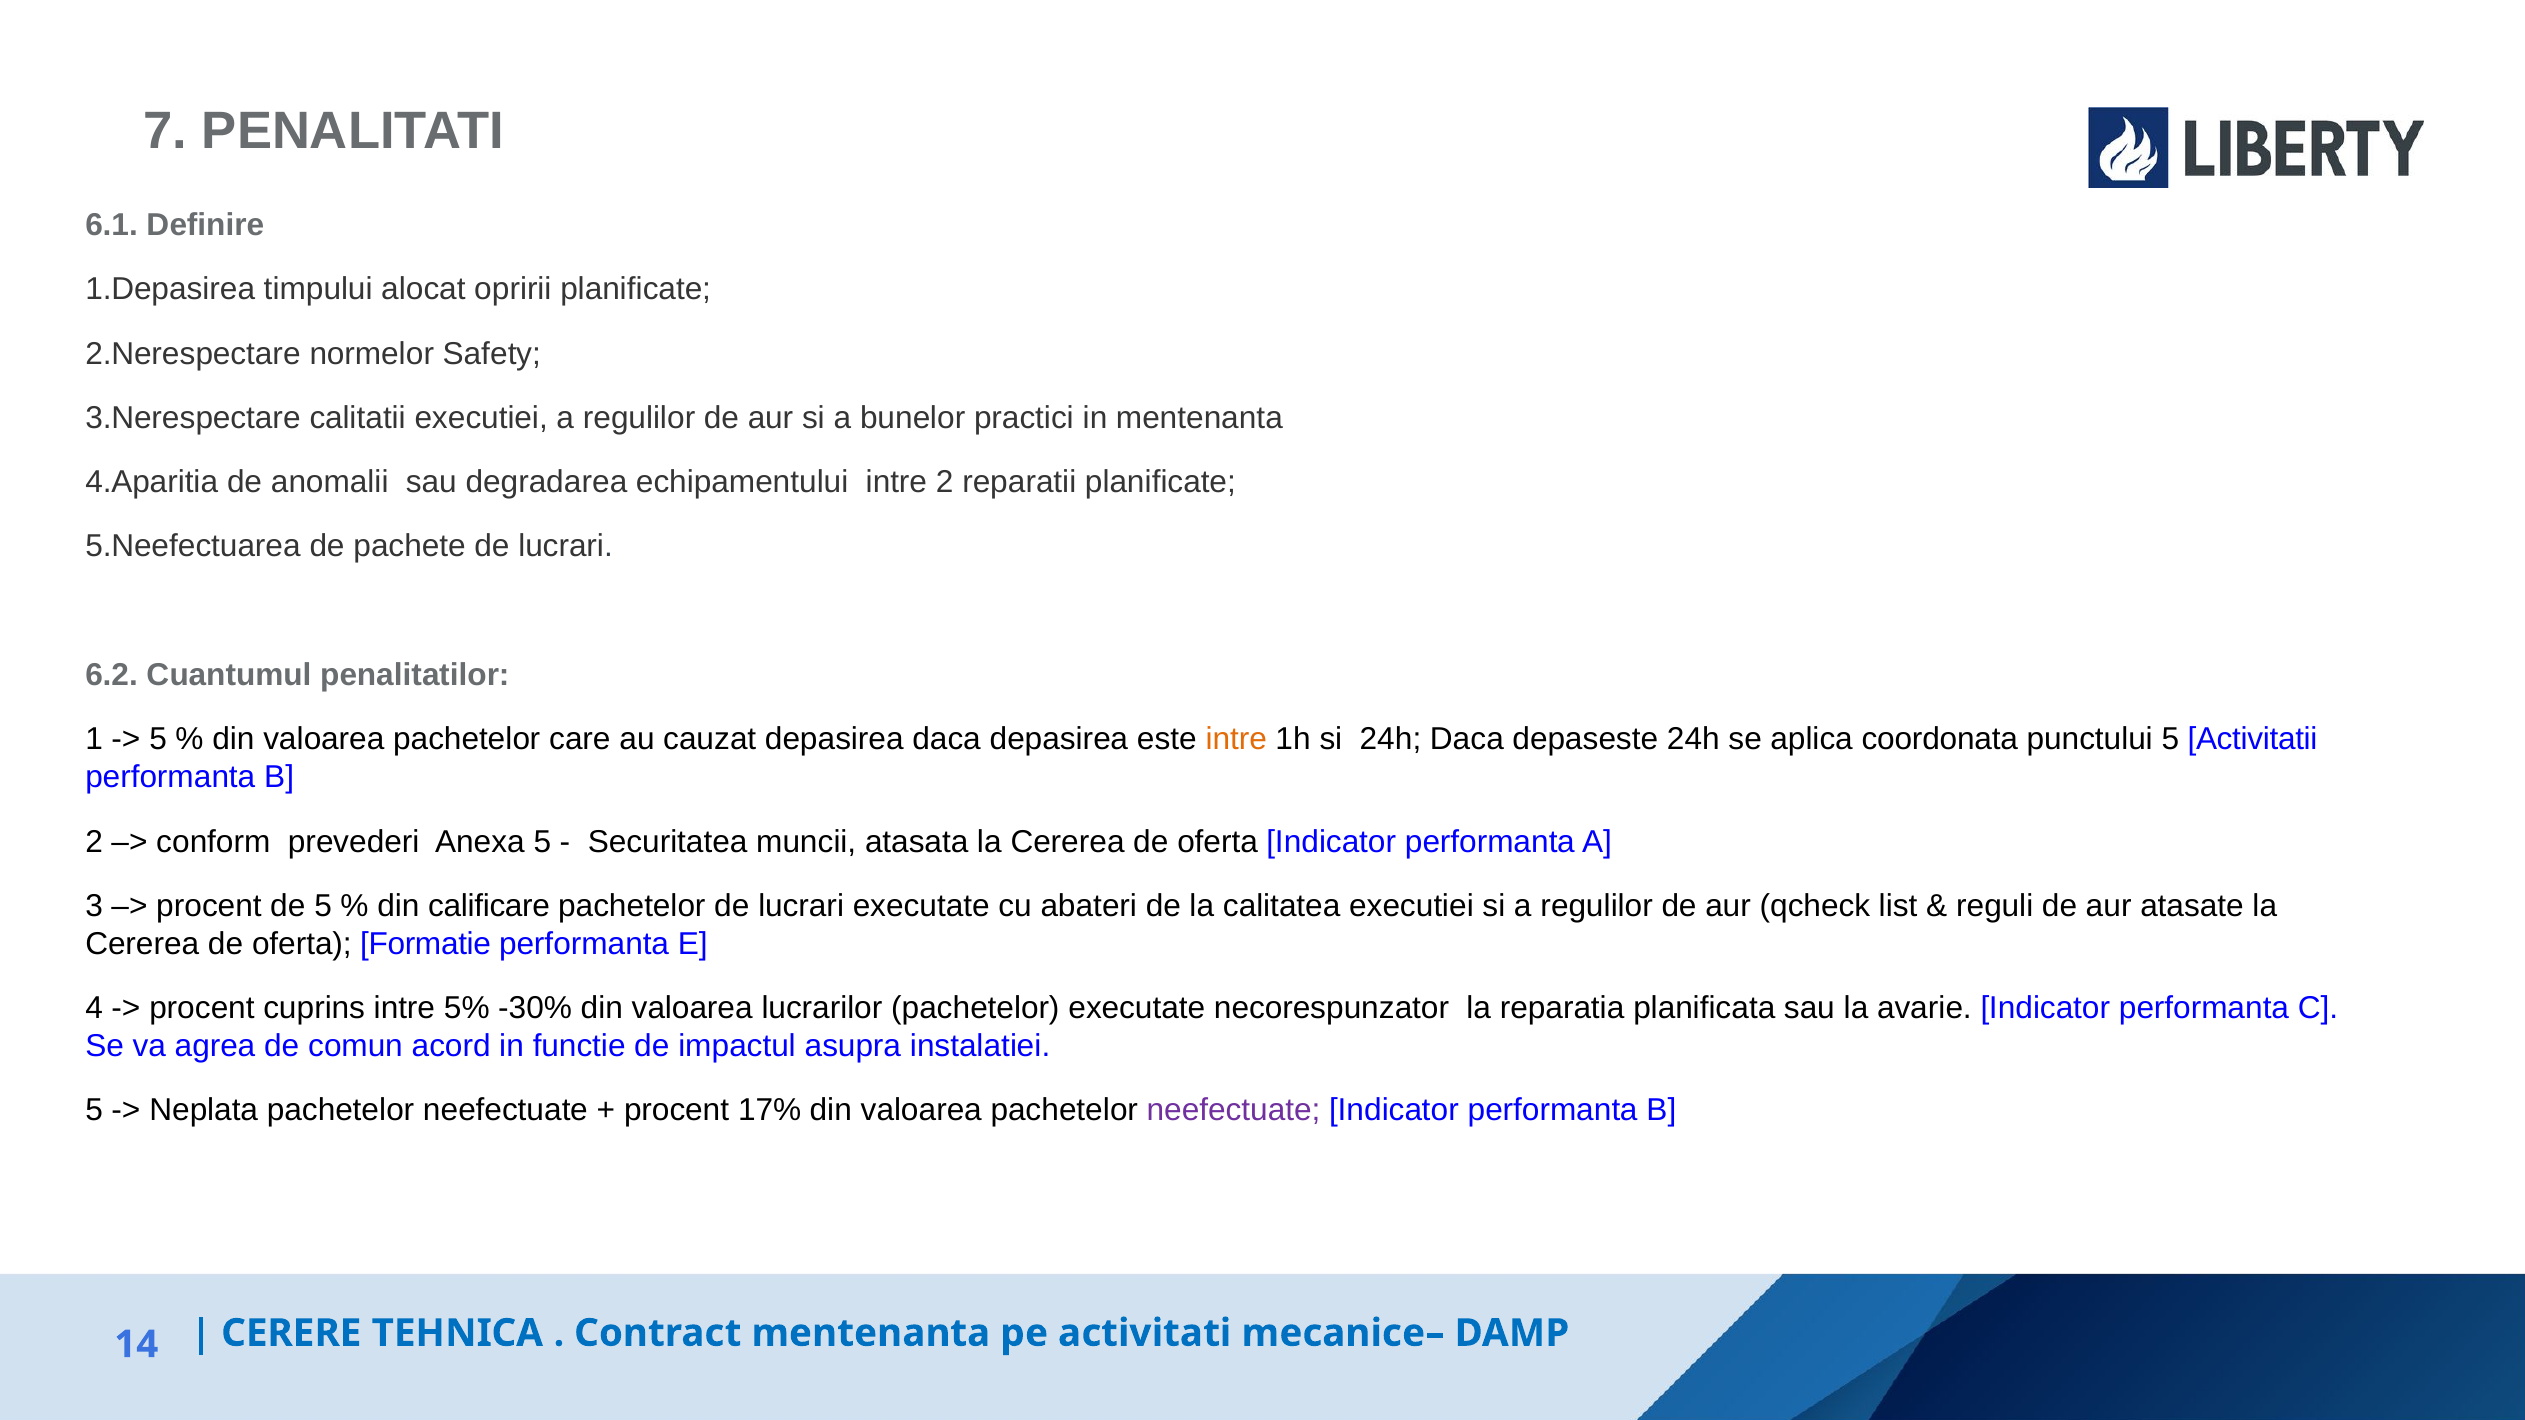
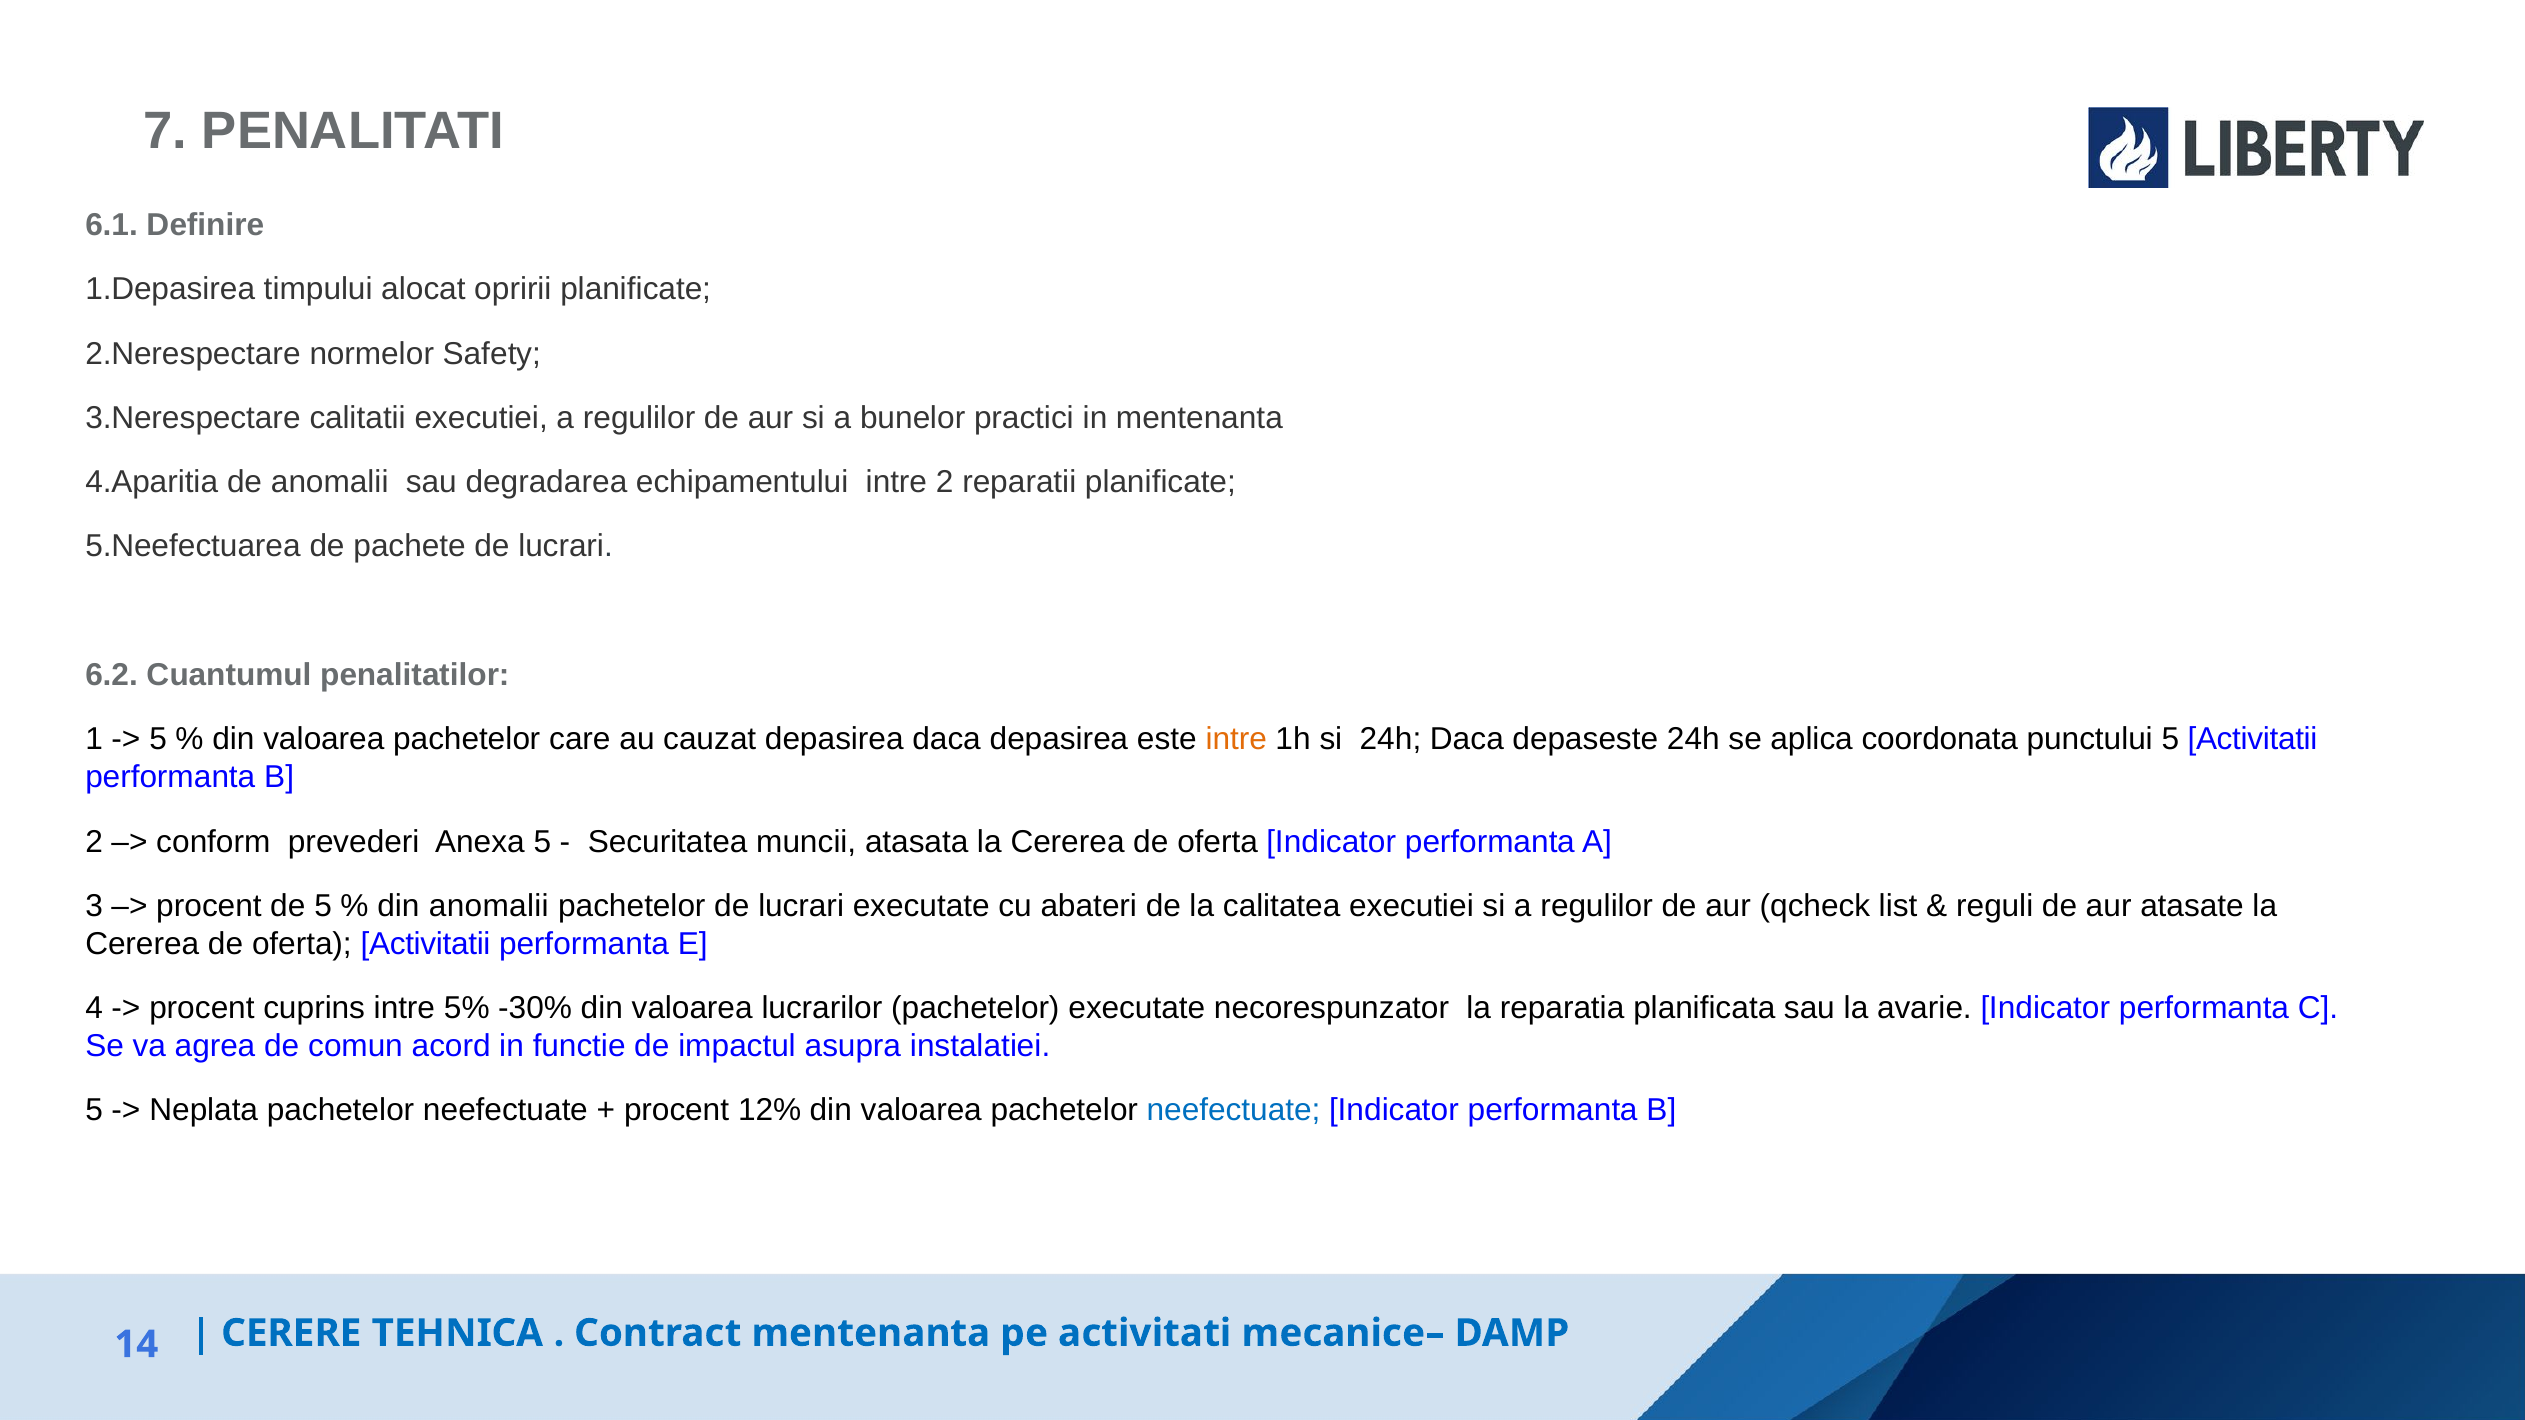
din calificare: calificare -> anomalii (489, 906)
oferta Formatie: Formatie -> Activitatii (426, 944)
17%: 17% -> 12% (770, 1111)
neefectuate colour: purple -> blue (1234, 1111)
